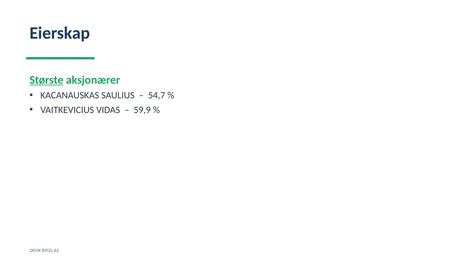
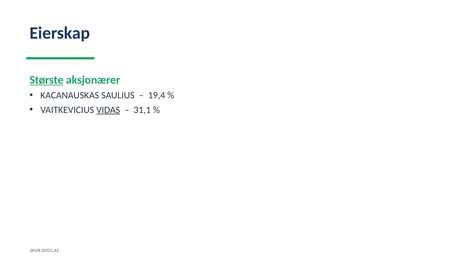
54,7: 54,7 -> 19,4 (157, 95)
VIDAS underline: none -> present (108, 110)
59,9: 59,9 -> 31,1 (142, 110)
